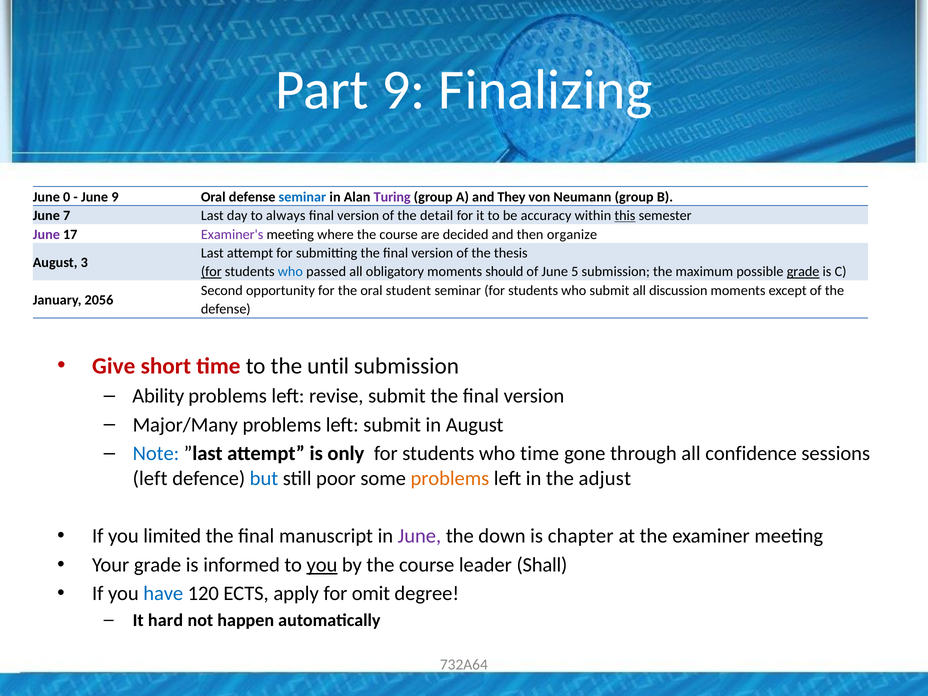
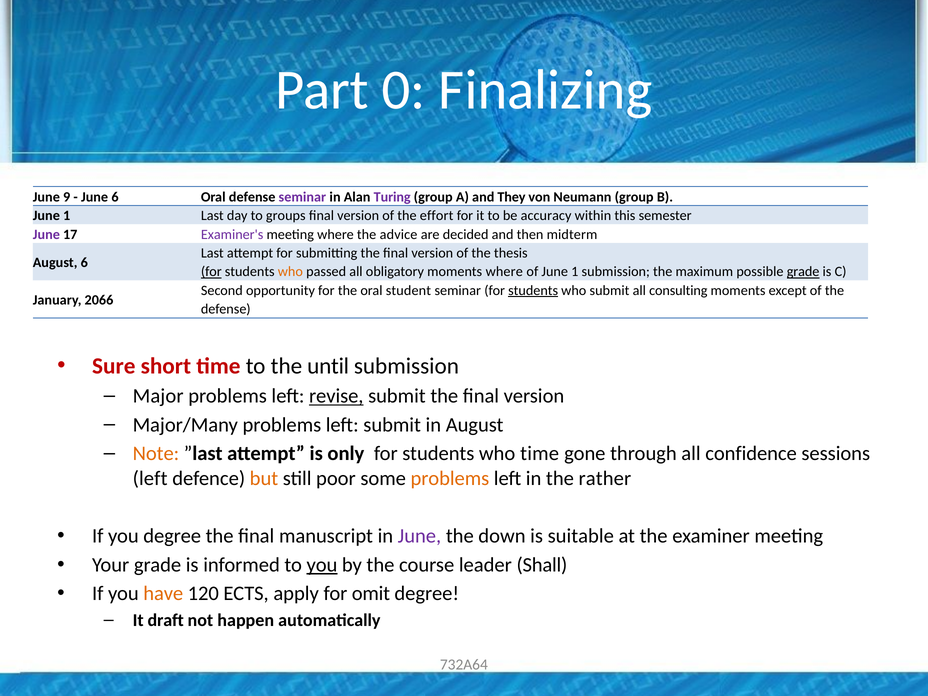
Part 9: 9 -> 0 (404, 90)
0: 0 -> 9 (67, 197)
June 9: 9 -> 6 (115, 197)
seminar colour: blue -> purple (302, 197)
7: 7 -> 1 (67, 216)
always: always -> groups (286, 216)
detail: detail -> effort (437, 216)
this underline: present -> none (625, 216)
where the course: course -> advice (399, 234)
organize: organize -> midterm (572, 234)
August 3: 3 -> 6 (84, 262)
who colour: blue -> orange (290, 272)
moments should: should -> where (504, 272)
of June 5: 5 -> 1 (575, 272)
students underline: none -> present (533, 291)
discussion: discussion -> consulting (678, 291)
2056: 2056 -> 2066 (99, 300)
Give: Give -> Sure (114, 366)
Ability: Ability -> Major (158, 396)
revise underline: none -> present (336, 396)
Note colour: blue -> orange (156, 454)
but colour: blue -> orange (264, 478)
adjust: adjust -> rather (605, 478)
you limited: limited -> degree (172, 536)
chapter: chapter -> suitable (581, 536)
have colour: blue -> orange (163, 594)
hard: hard -> draft (166, 620)
